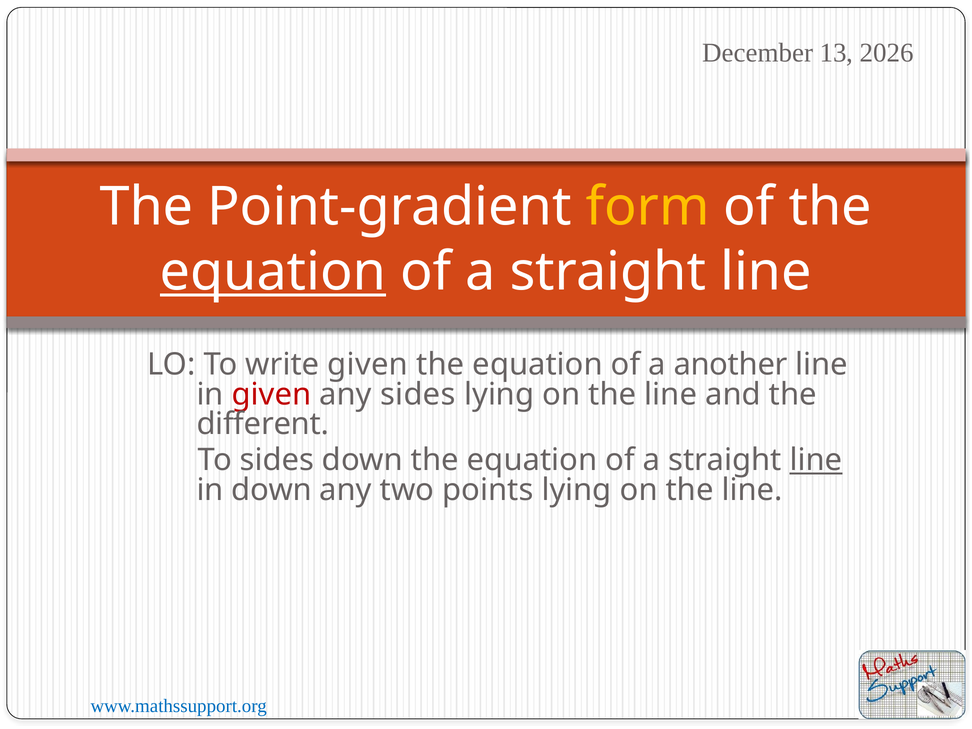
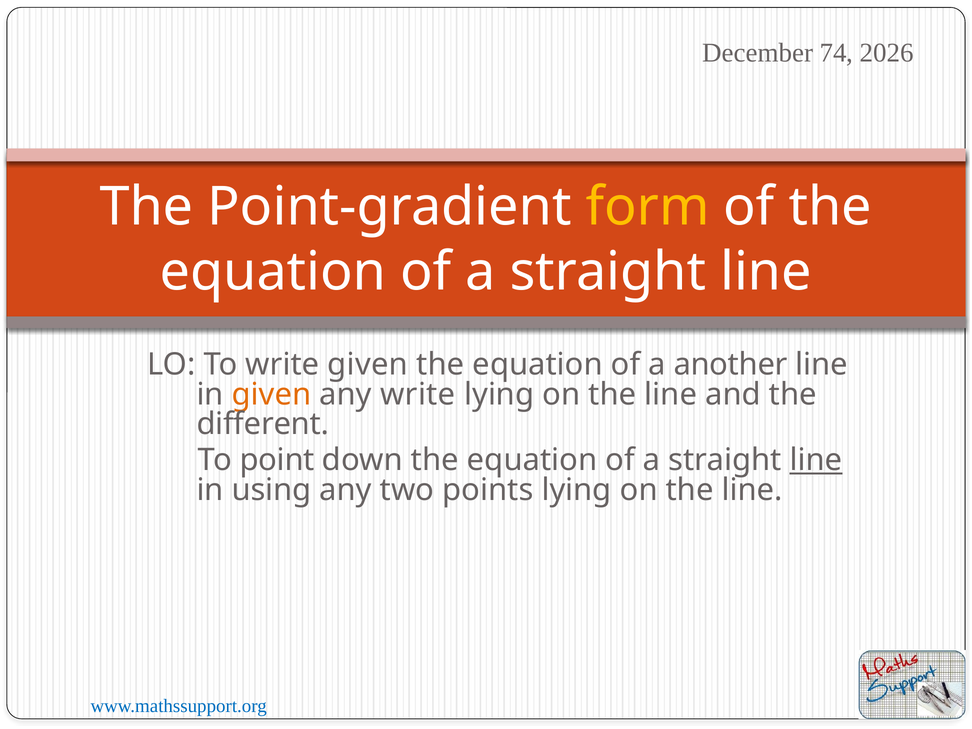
13: 13 -> 74 (837, 53)
equation underline: present -> none (273, 272)
given colour: red -> orange (272, 394)
any sides: sides -> write (418, 394)
To sides: sides -> point (277, 460)
in down: down -> using (272, 490)
